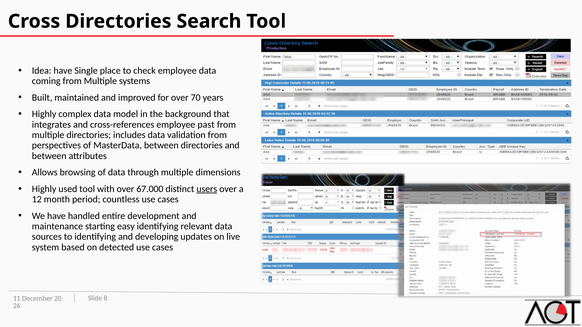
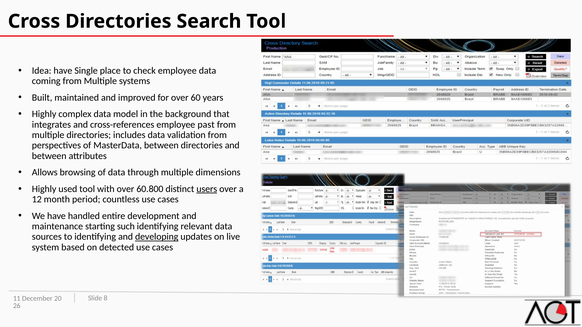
70: 70 -> 60 (196, 98)
67.000: 67.000 -> 60.800 (150, 189)
easy: easy -> such (126, 227)
developing underline: none -> present (157, 237)
